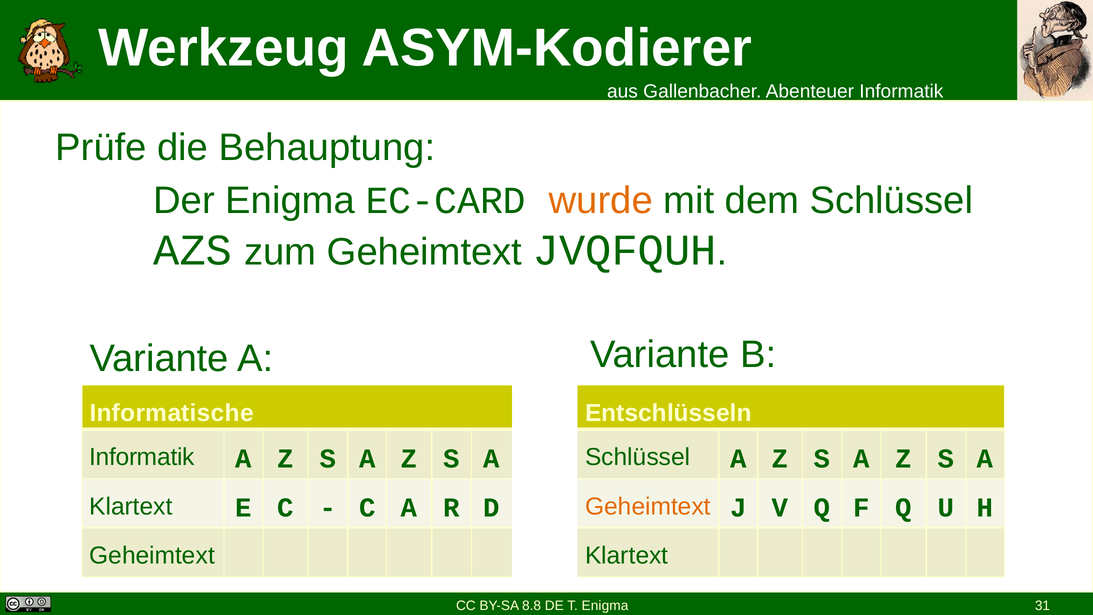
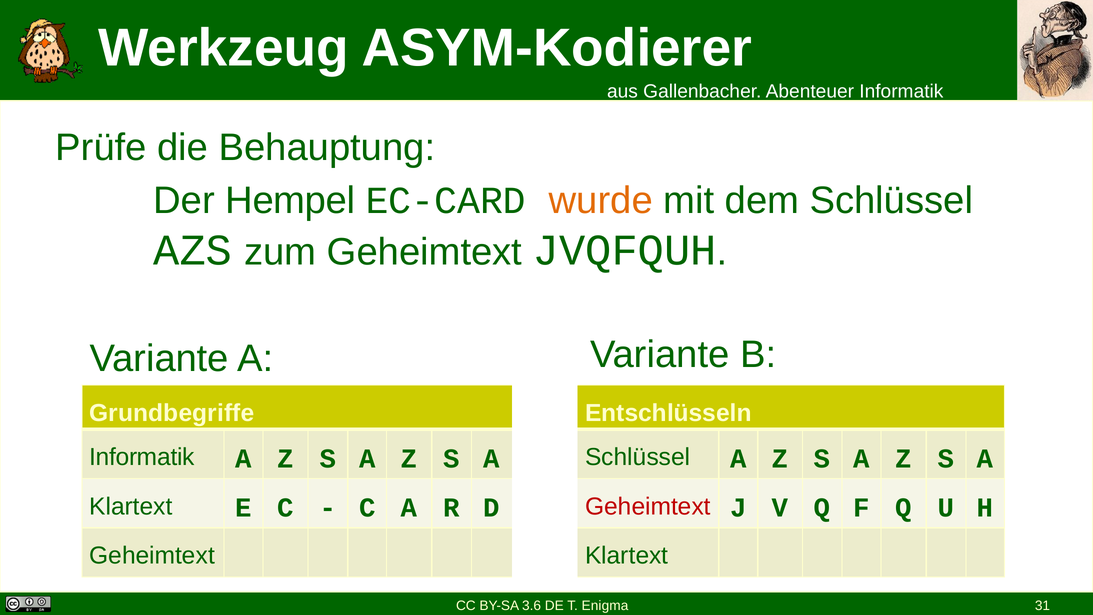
Der Enigma: Enigma -> Hempel (290, 200)
Informatische: Informatische -> Grundbegriffe (172, 413)
Geheimtext colour: orange -> red (648, 506)
8.8: 8.8 -> 3.6 (532, 606)
